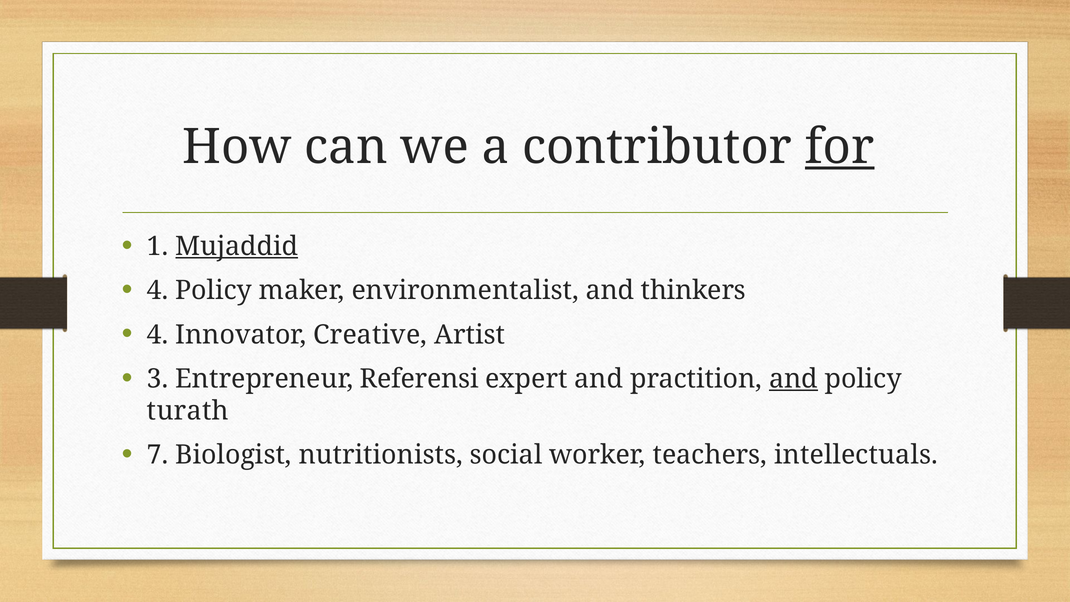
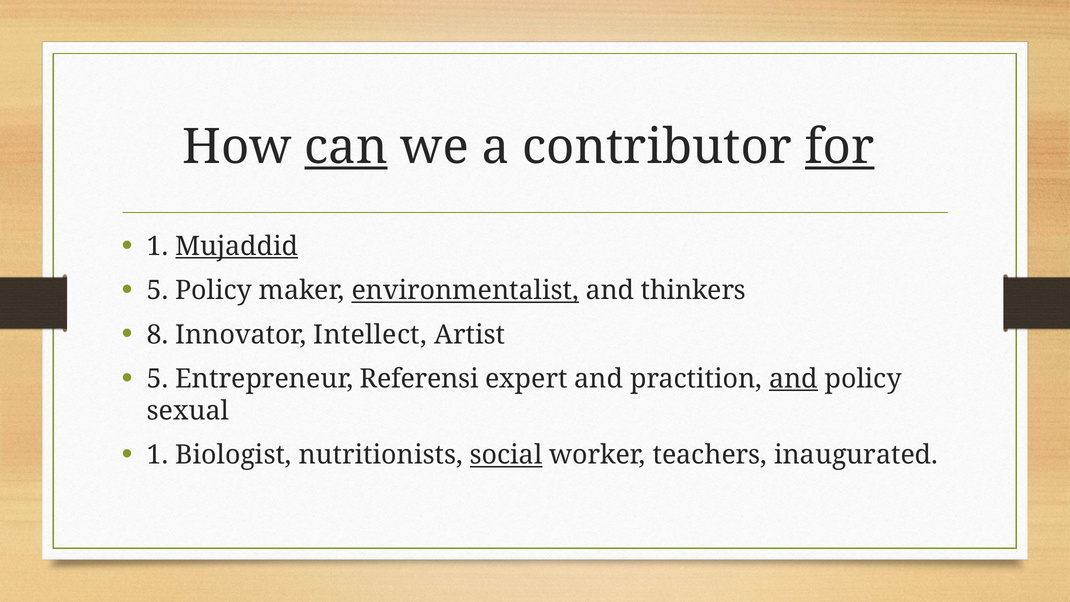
can underline: none -> present (346, 147)
4: 4 -> 5 (158, 290)
environmentalist underline: none -> present (465, 290)
4: 4 -> 8 (158, 335)
Creative: Creative -> Intellect (370, 335)
3: 3 -> 5 (158, 379)
turath: turath -> sexual (188, 411)
7: 7 -> 1 (158, 455)
social underline: none -> present (506, 455)
intellectuals: intellectuals -> inaugurated (856, 455)
